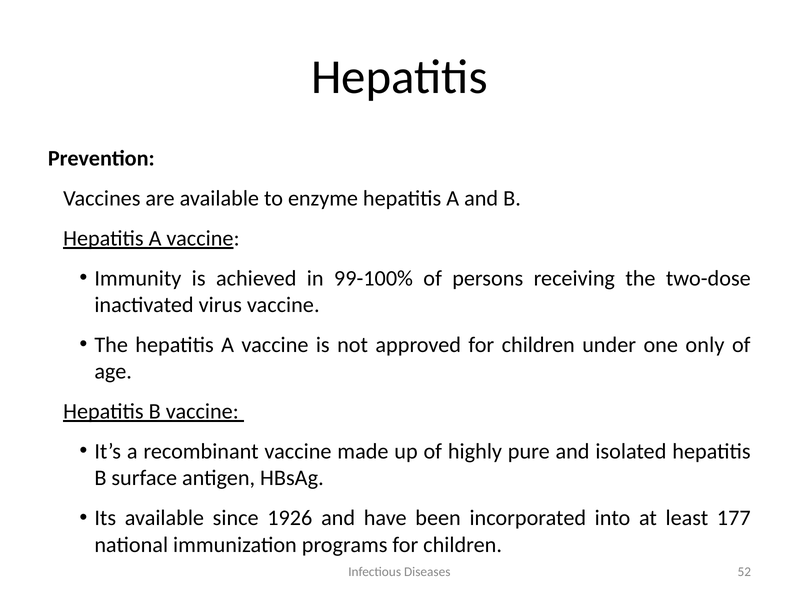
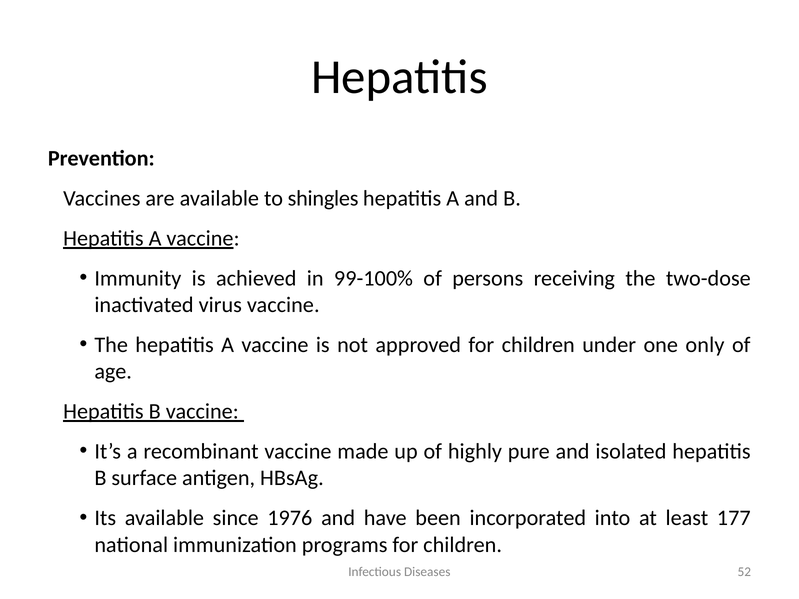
enzyme: enzyme -> shingles (323, 199)
1926: 1926 -> 1976 (290, 518)
